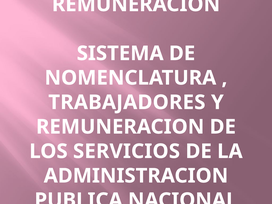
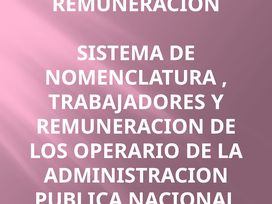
SERVICIOS: SERVICIOS -> OPERARIO (126, 151)
